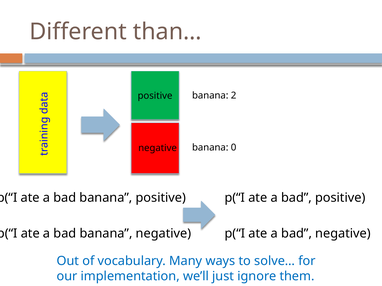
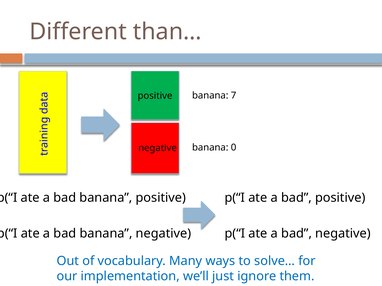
2: 2 -> 7 (234, 96)
